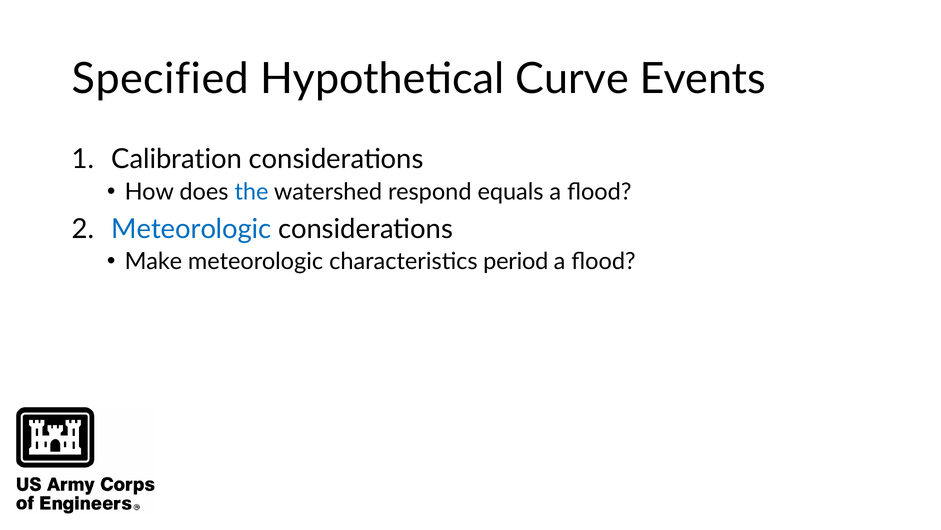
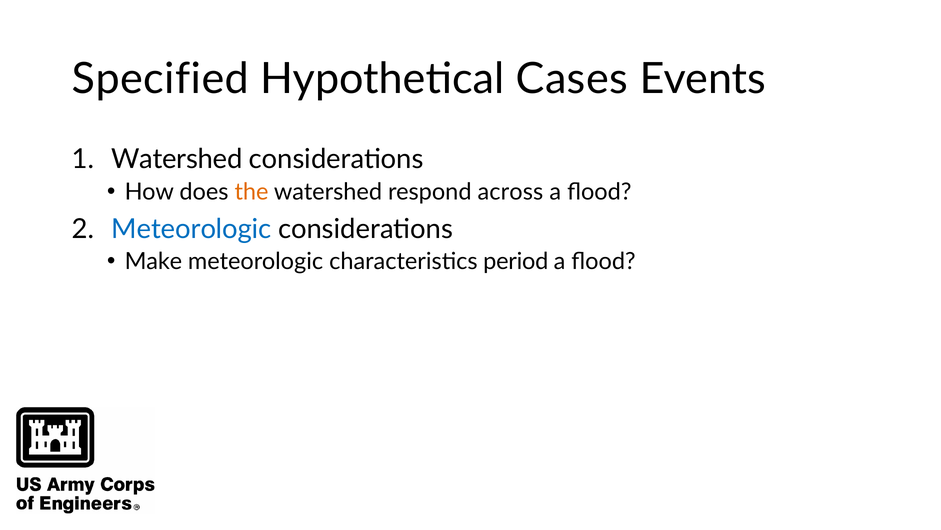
Curve: Curve -> Cases (572, 79)
Calibration: Calibration -> Watershed (177, 159)
the colour: blue -> orange (252, 192)
equals: equals -> across (510, 192)
